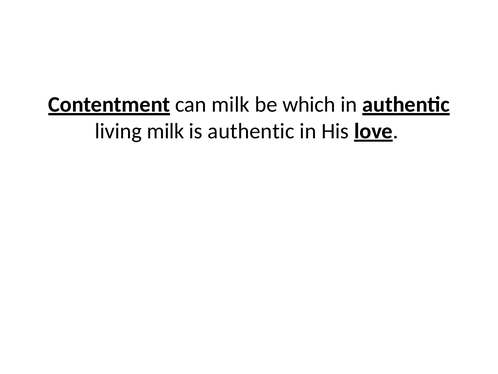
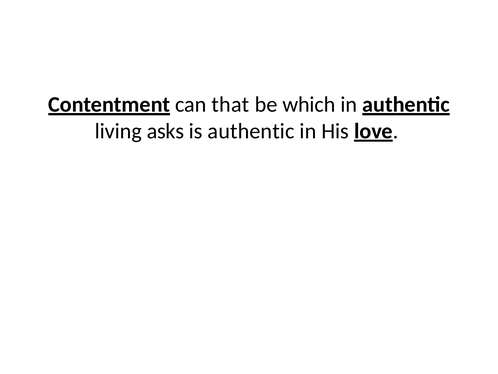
can milk: milk -> that (230, 104)
living milk: milk -> asks (165, 131)
